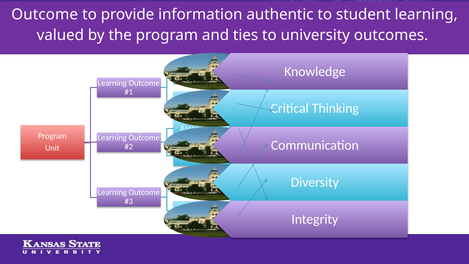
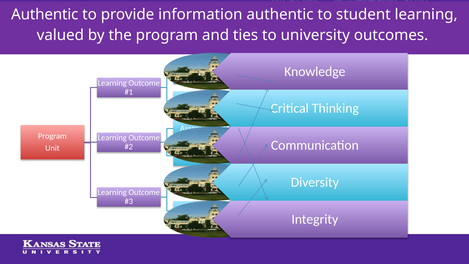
Outcome: Outcome -> Authentic (45, 14)
